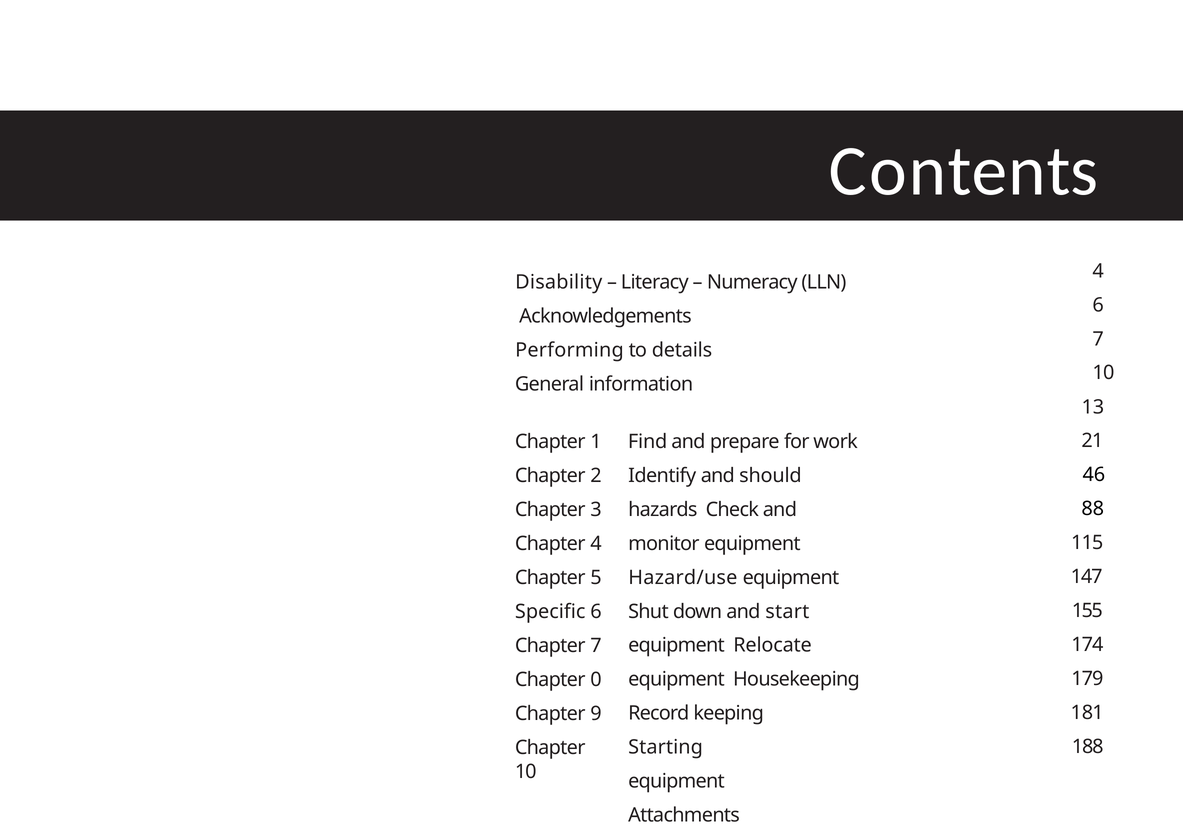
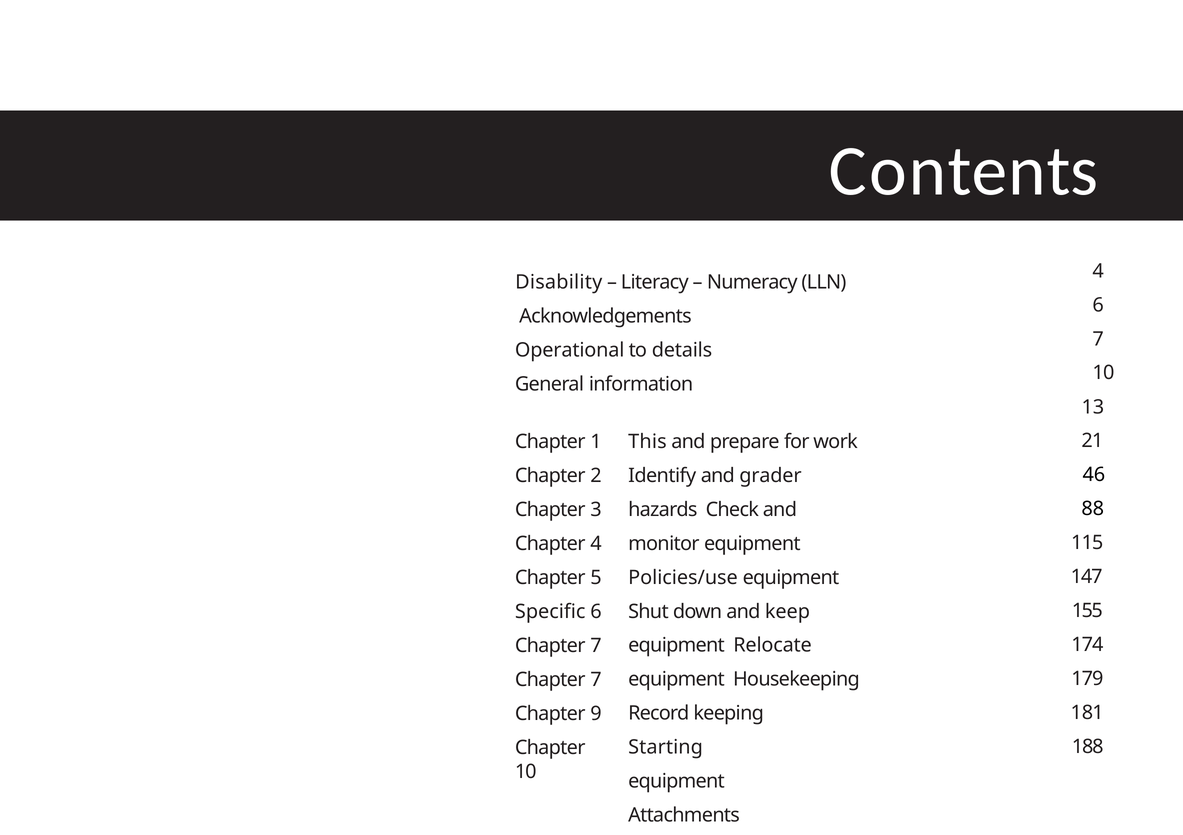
Performing: Performing -> Operational (570, 350)
Find: Find -> This (647, 442)
should: should -> grader (770, 476)
Hazard/use: Hazard/use -> Policies/use (683, 578)
start: start -> keep (787, 612)
0: 0 -> 7 (596, 680)
